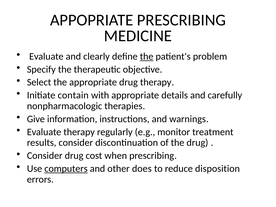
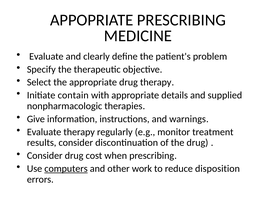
the underline: present -> none (147, 56)
carefully: carefully -> supplied (225, 95)
does: does -> work (142, 169)
